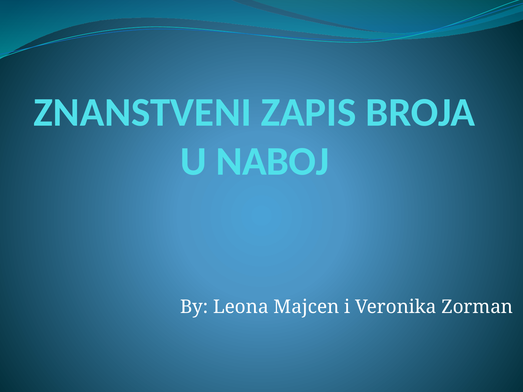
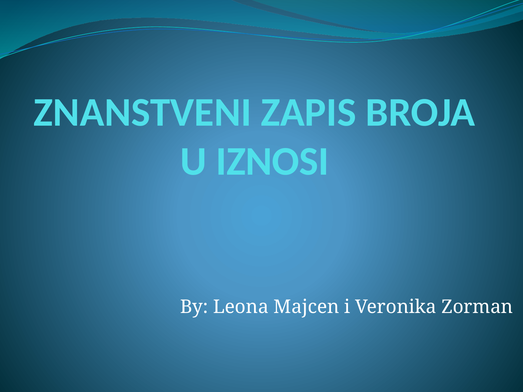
NABOJ: NABOJ -> IZNOSI (272, 161)
